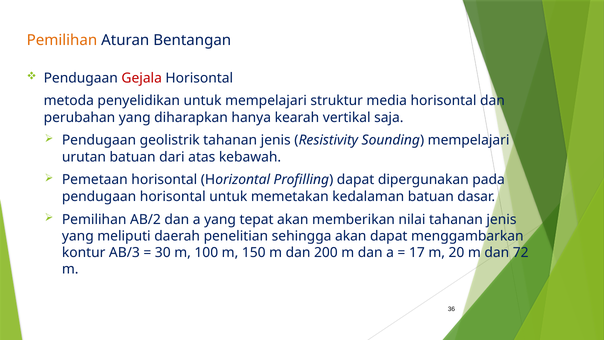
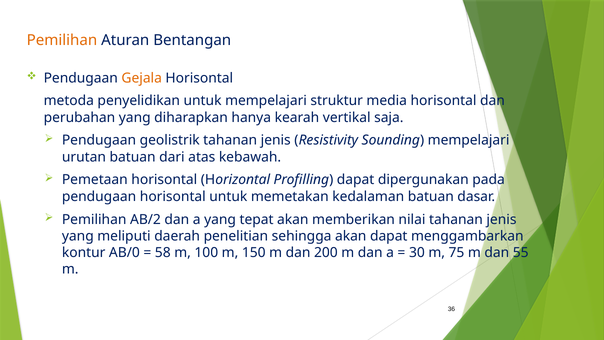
Gejala colour: red -> orange (142, 78)
AB/3: AB/3 -> AB/0 (124, 252)
30: 30 -> 58 (163, 252)
17: 17 -> 30 (417, 252)
20: 20 -> 75 (456, 252)
72: 72 -> 55 (521, 252)
